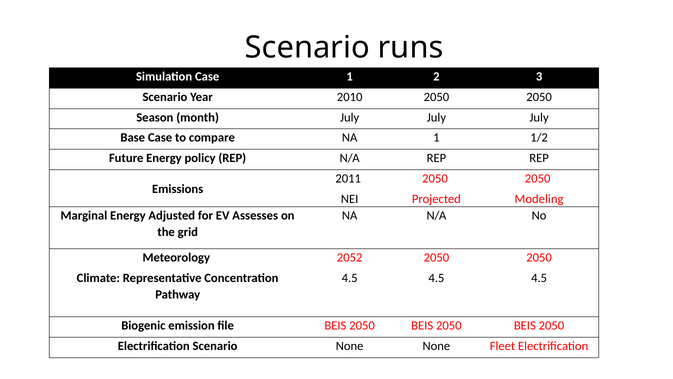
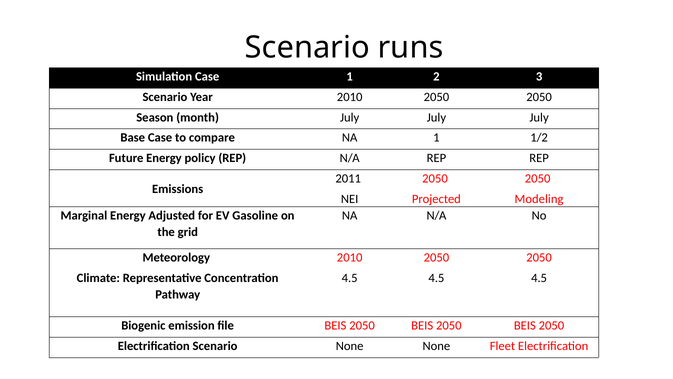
Assesses: Assesses -> Gasoline (255, 215)
2052: 2052 -> 2010 (350, 257)
